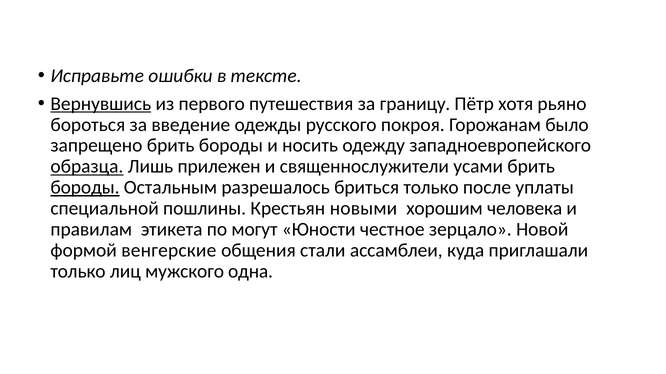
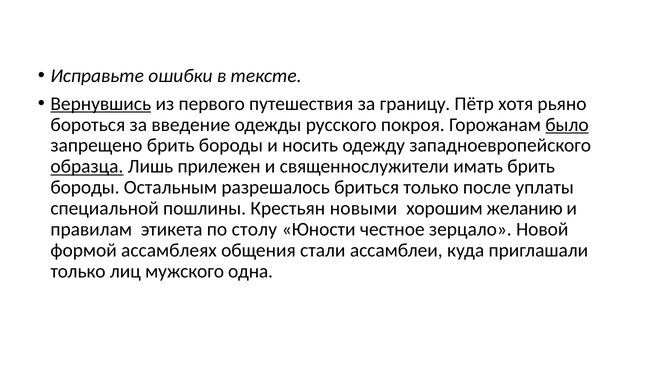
было underline: none -> present (567, 125)
усами: усами -> имать (478, 167)
бороды underline: present -> none (85, 188)
человека: человека -> желанию (525, 209)
могут: могут -> столу (254, 230)
венгерские: венгерские -> ассамблеях (169, 251)
